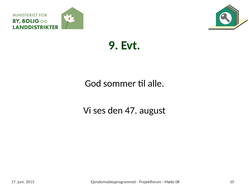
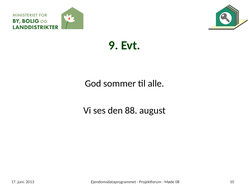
47: 47 -> 88 (131, 110)
